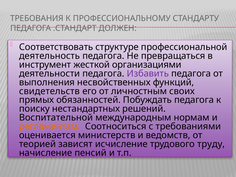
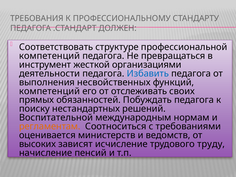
деятельность: деятельность -> компетенций (49, 56)
Избавить colour: purple -> blue (148, 74)
свидетельств: свидетельств -> компетенций (49, 91)
личностным: личностным -> отслеживать (139, 91)
теорией: теорией -> высоких (38, 144)
